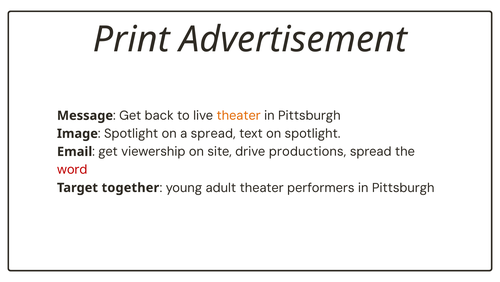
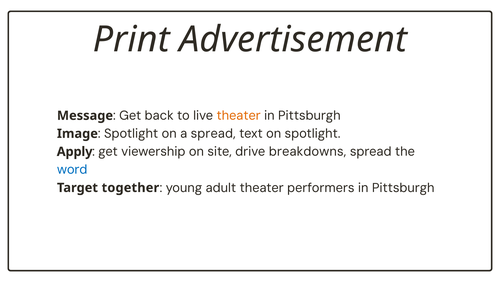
Email: Email -> Apply (75, 151)
productions: productions -> breakdowns (308, 151)
word colour: red -> blue (72, 169)
